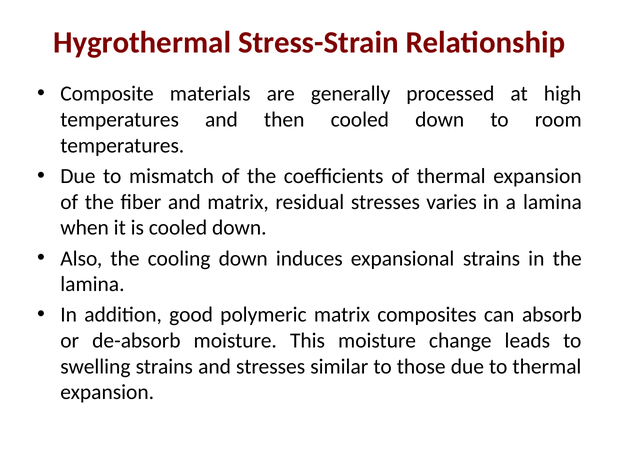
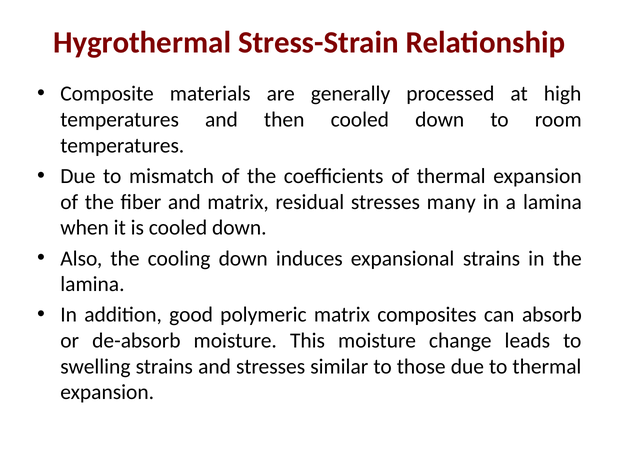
varies: varies -> many (451, 202)
